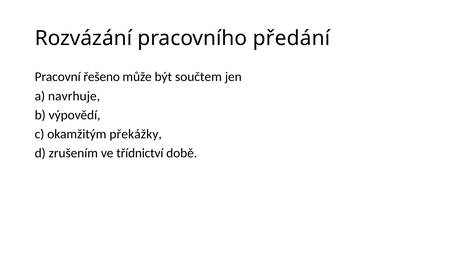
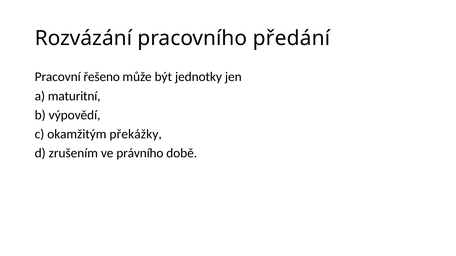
součtem: součtem -> jednotky (199, 77)
navrhuje: navrhuje -> maturitní (74, 96)
třídnictví: třídnictví -> právního (140, 154)
